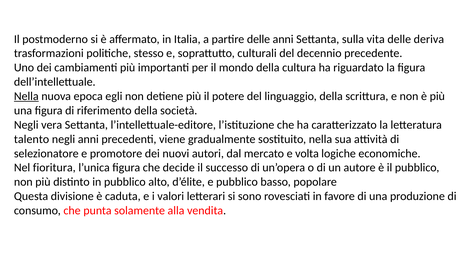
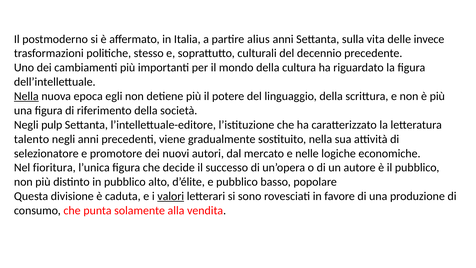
partire delle: delle -> alius (258, 39)
deriva: deriva -> invece (429, 39)
vera: vera -> pulp (52, 125)
volta: volta -> nelle (307, 153)
valori underline: none -> present (171, 196)
